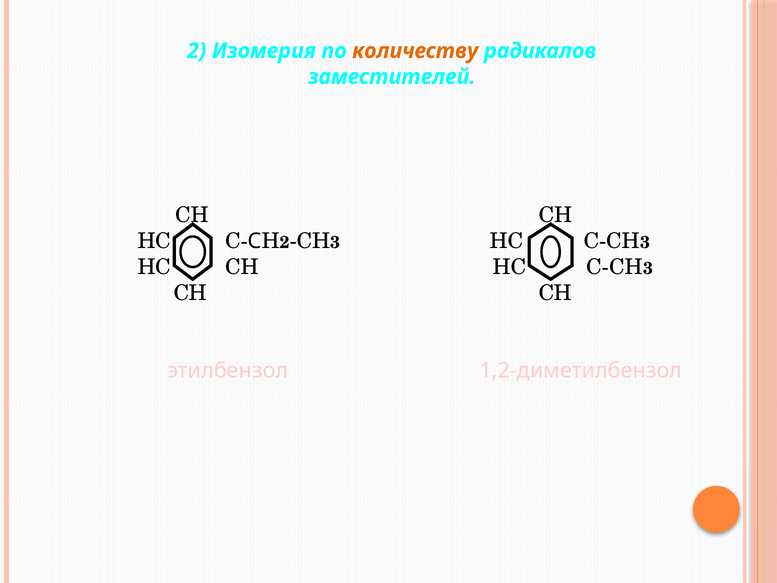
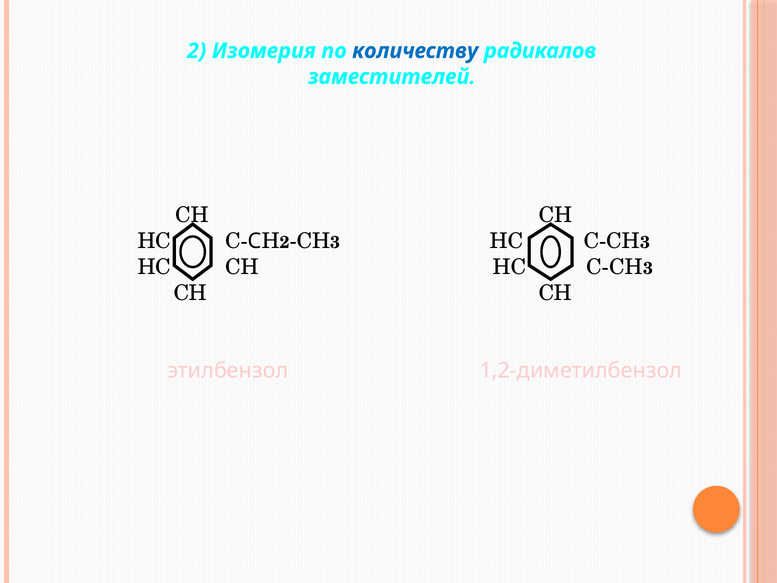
количеству colour: orange -> blue (415, 51)
